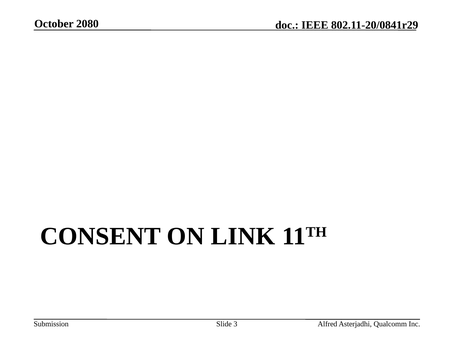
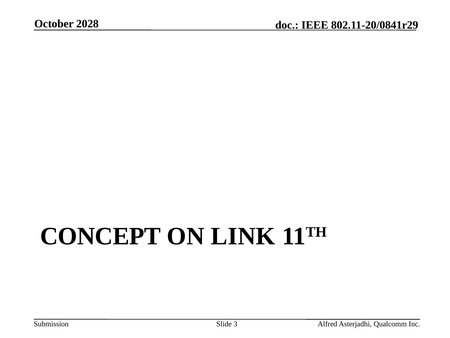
2080: 2080 -> 2028 (87, 24)
CONSENT: CONSENT -> CONCEPT (101, 236)
